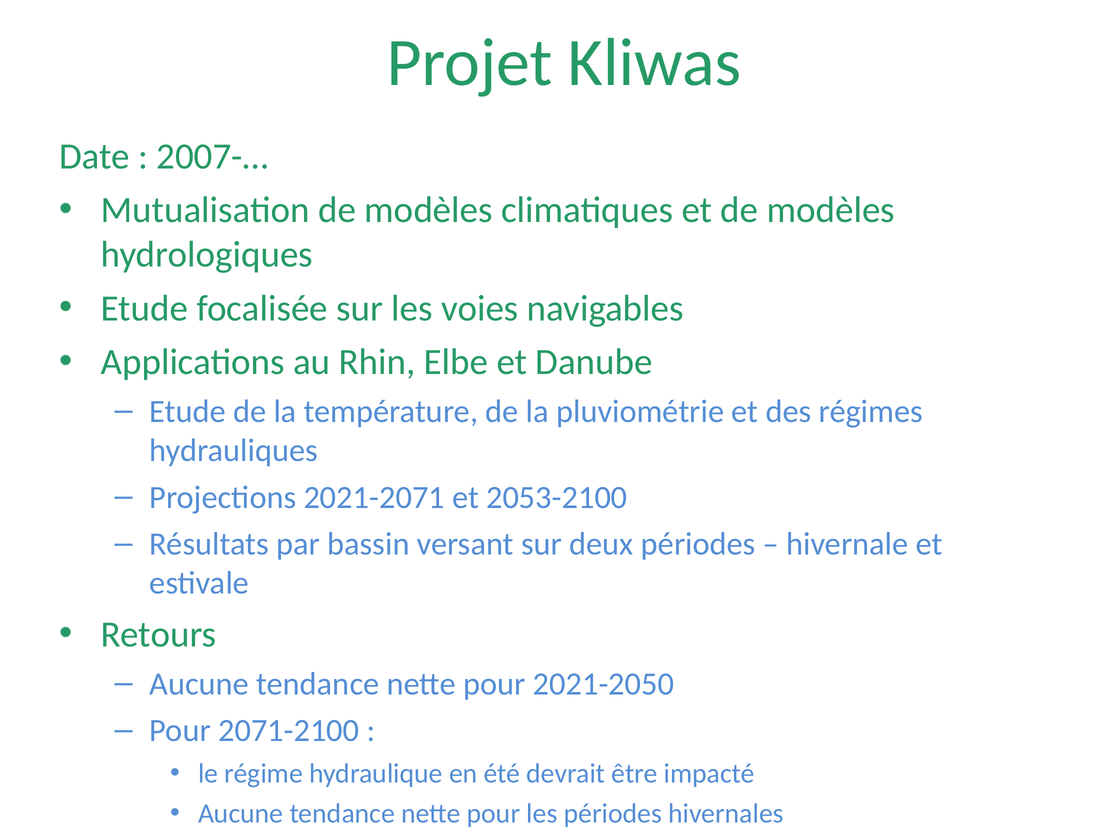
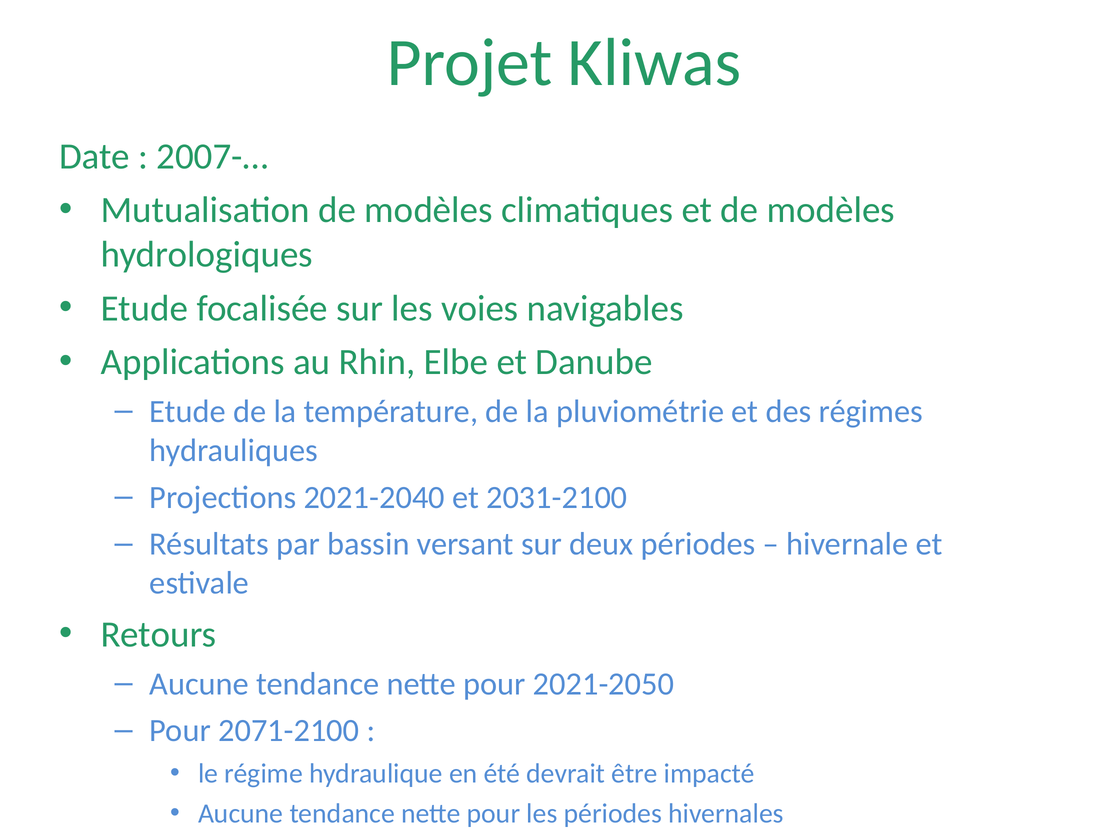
2021-2071: 2021-2071 -> 2021-2040 (374, 497)
2053-2100: 2053-2100 -> 2031-2100 (557, 497)
